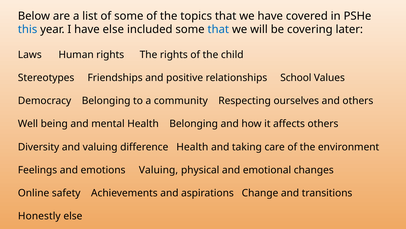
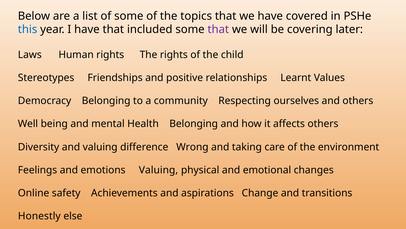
have else: else -> that (113, 30)
that colour: blue -> purple (218, 30)
School: School -> Learnt (296, 78)
difference Health: Health -> Wrong (192, 147)
